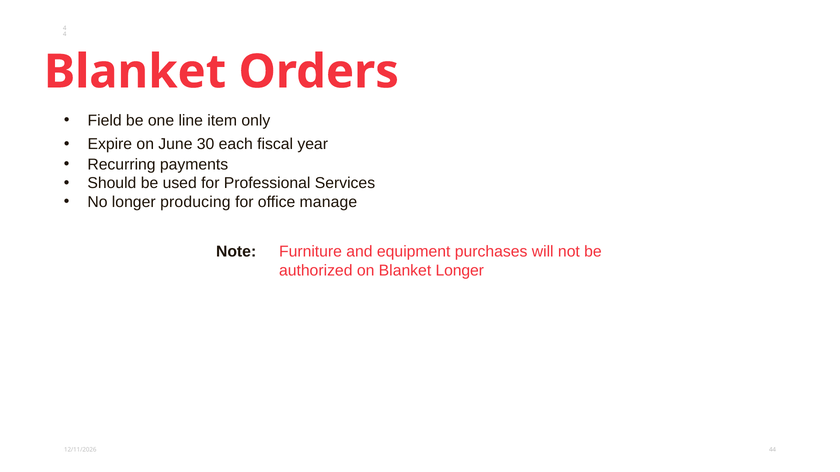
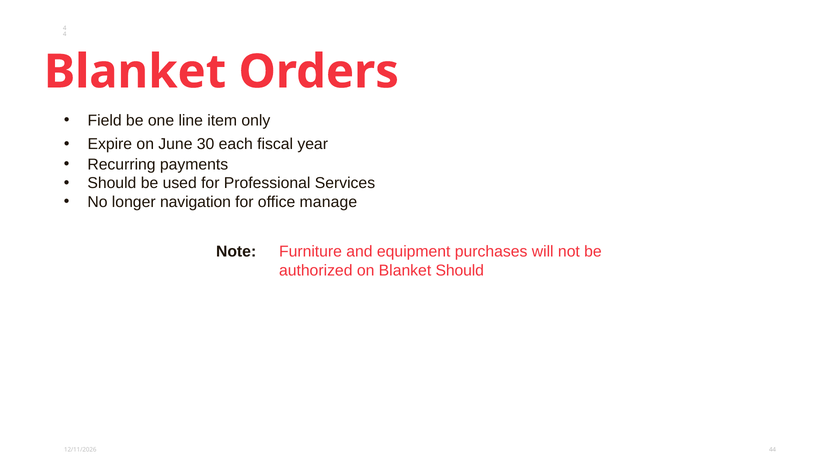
producing: producing -> navigation (196, 202)
Blanket Longer: Longer -> Should (460, 271)
